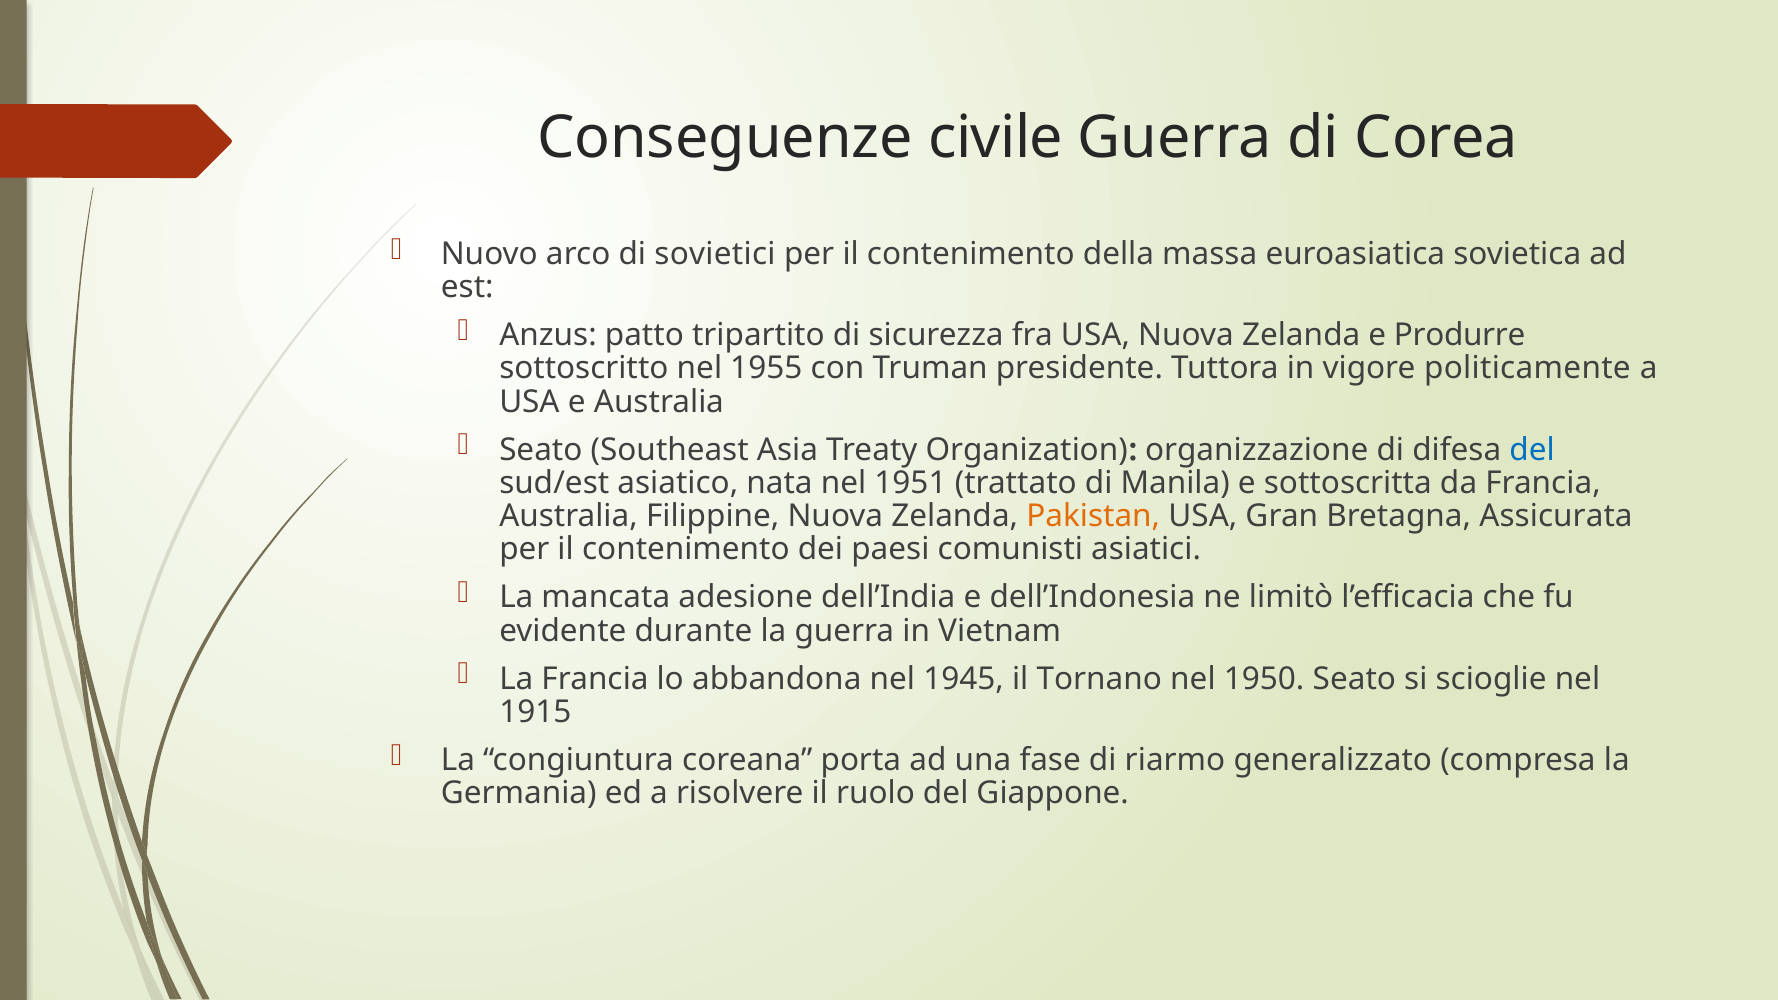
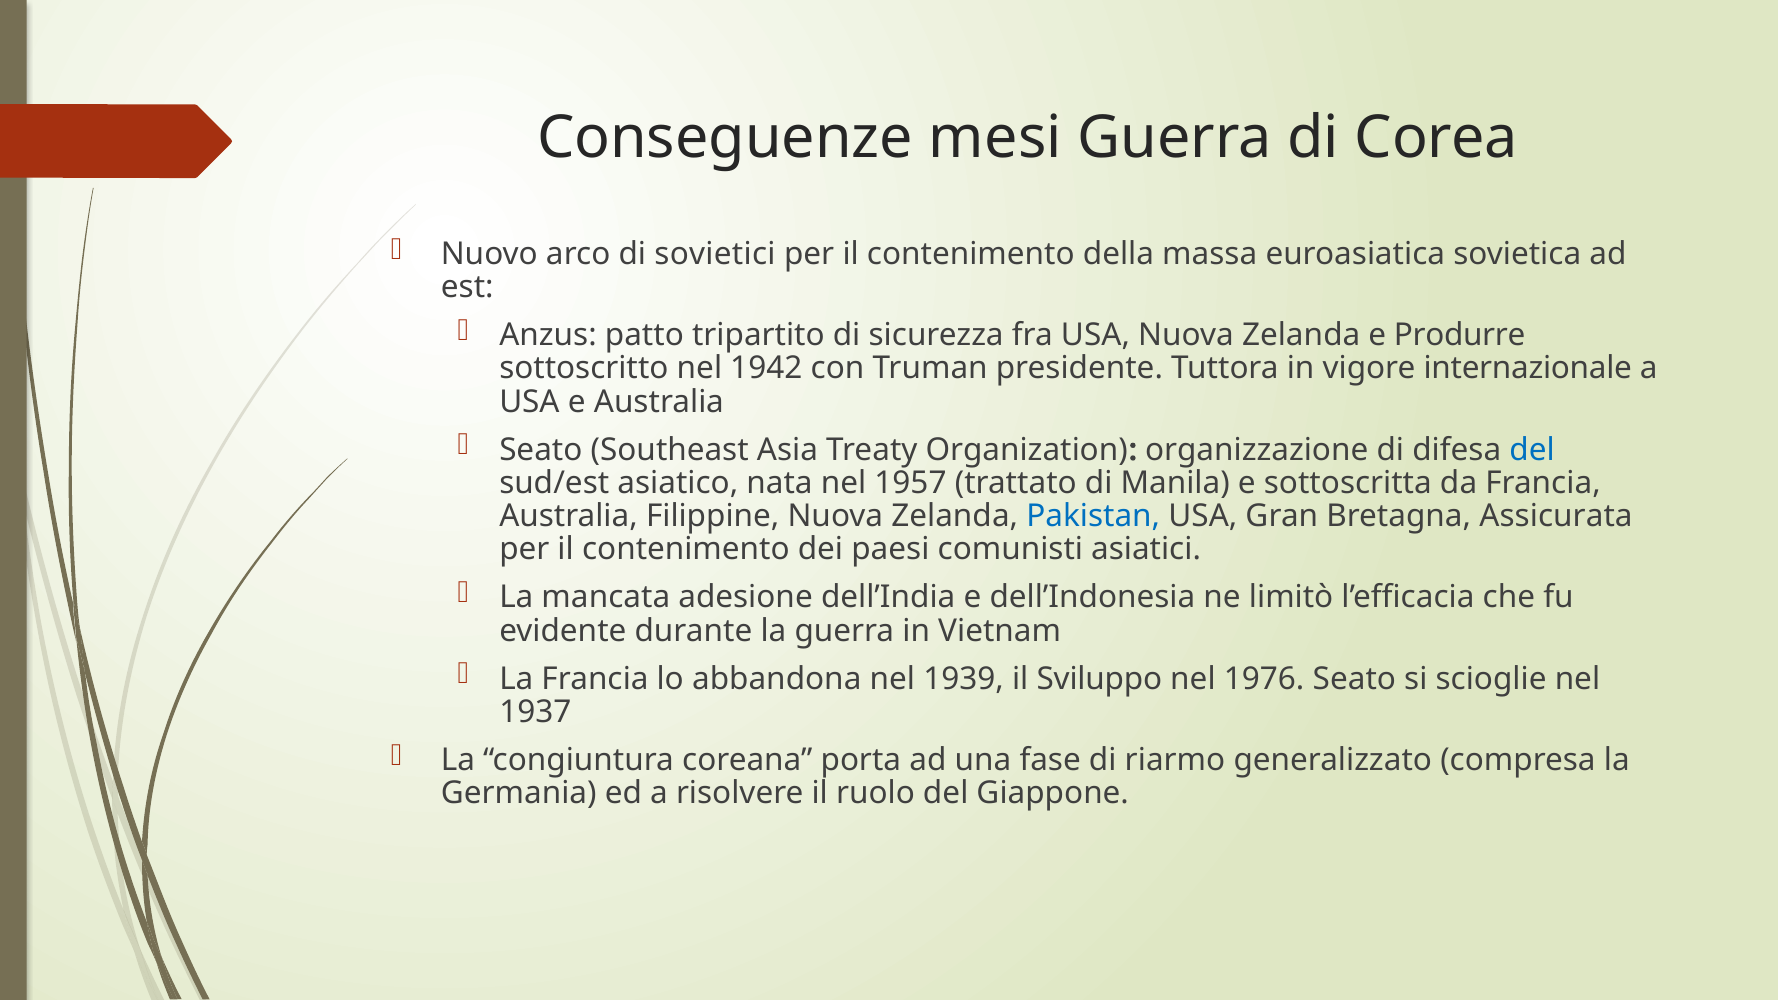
civile: civile -> mesi (995, 137)
1955: 1955 -> 1942 (766, 369)
politicamente: politicamente -> internazionale (1528, 369)
1951: 1951 -> 1957 (910, 483)
Pakistan colour: orange -> blue (1093, 516)
1945: 1945 -> 1939 (964, 679)
Tornano: Tornano -> Sviluppo (1099, 679)
1950: 1950 -> 1976 (1264, 679)
1915: 1915 -> 1937 (535, 712)
